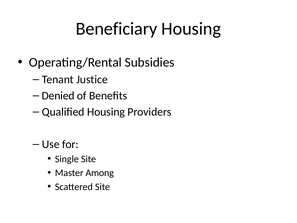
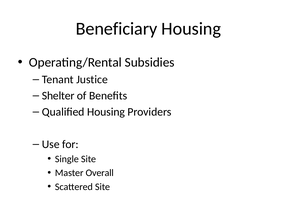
Denied: Denied -> Shelter (58, 96)
Among: Among -> Overall (100, 173)
